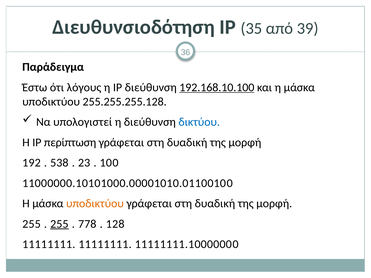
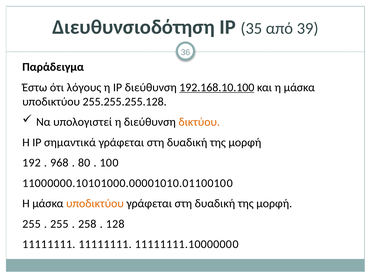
δικτύου colour: blue -> orange (199, 122)
περίπτωση: περίπτωση -> σημαντικά (70, 142)
538: 538 -> 968 (59, 163)
23: 23 -> 80 (84, 163)
255 underline: present -> none (59, 224)
778: 778 -> 258 (87, 224)
